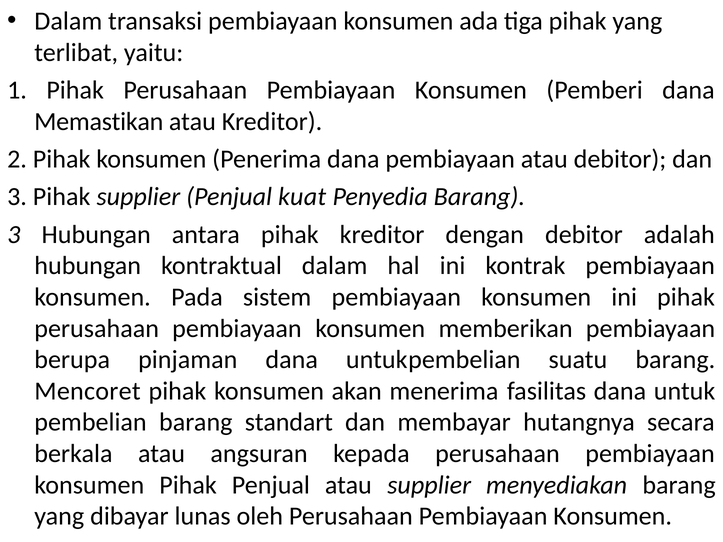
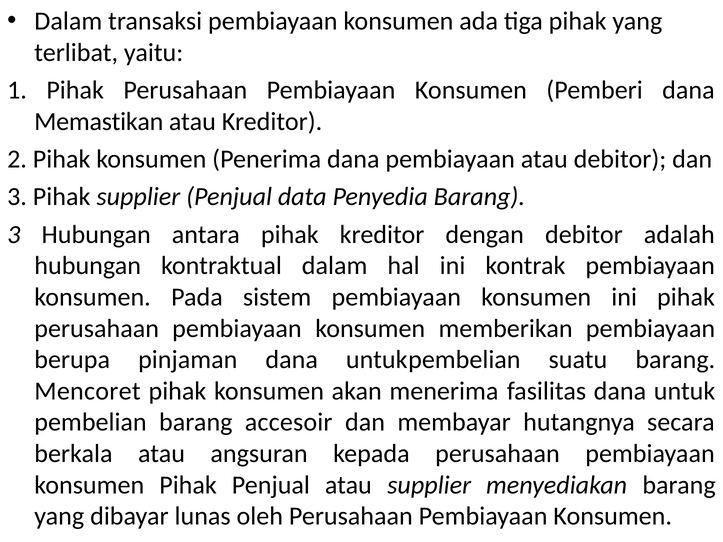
kuat: kuat -> data (302, 197)
standart: standart -> accesoir (289, 423)
